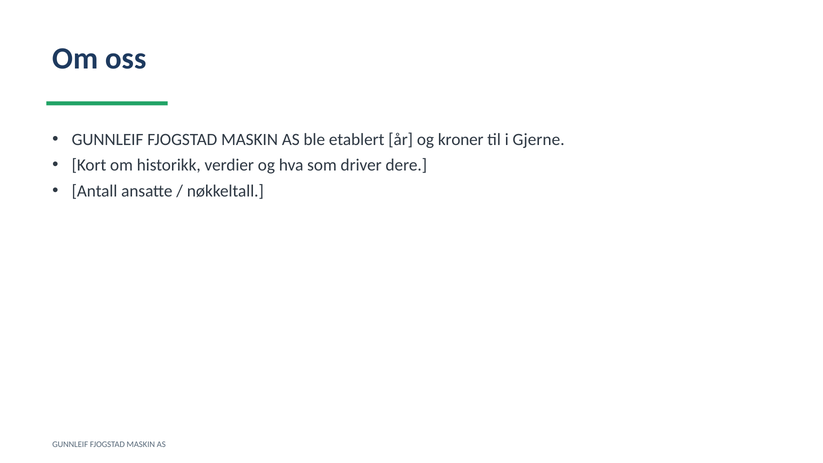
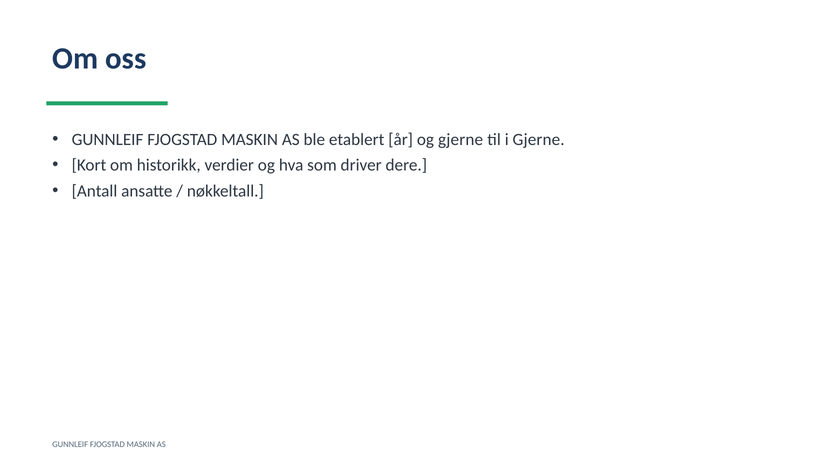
og kroner: kroner -> gjerne (461, 139)
